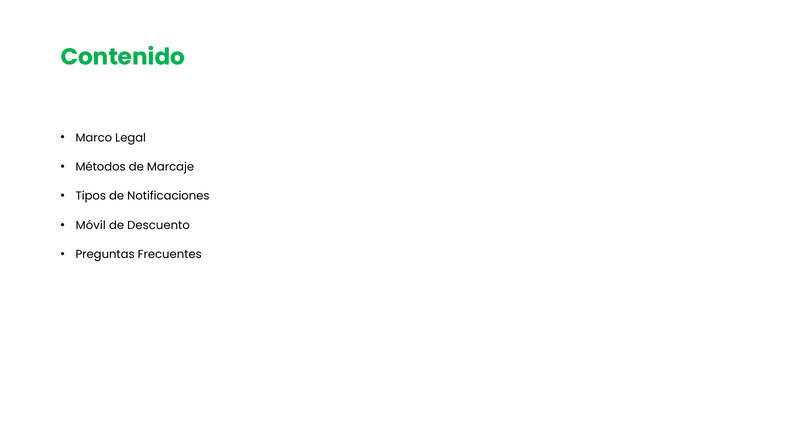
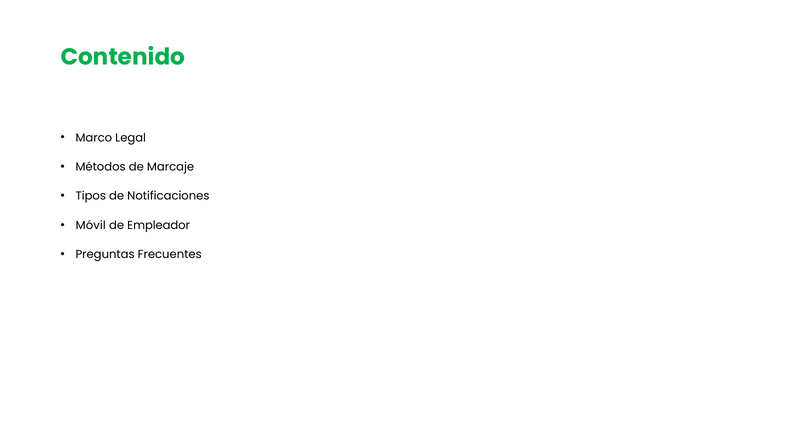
Descuento: Descuento -> Empleador (159, 225)
